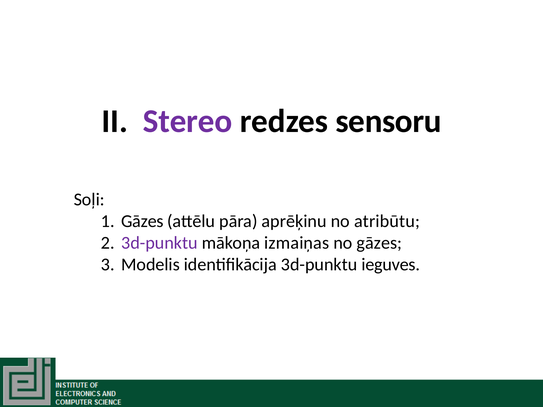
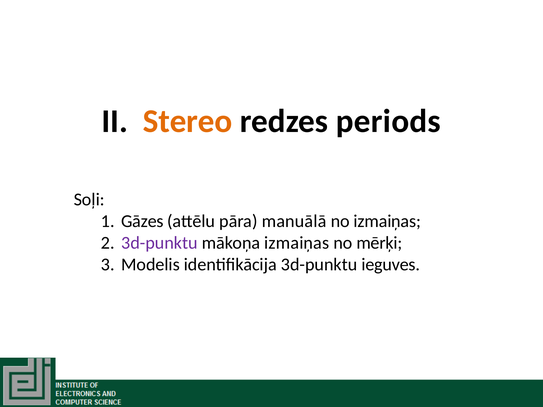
Stereo colour: purple -> orange (188, 121)
sensoru: sensoru -> periods (388, 121)
aprēķinu: aprēķinu -> manuālā (294, 221)
no atribūtu: atribūtu -> izmaiņas (387, 221)
no gāzes: gāzes -> mērķi (379, 243)
